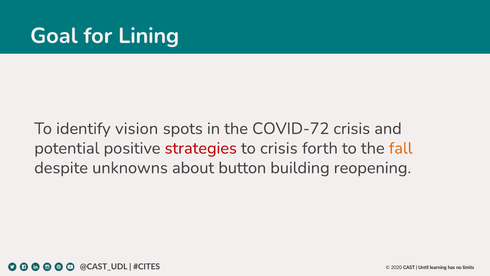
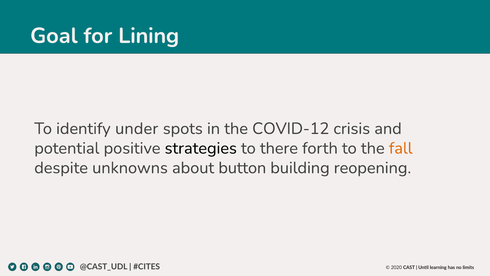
vision: vision -> under (137, 128)
COVID-72: COVID-72 -> COVID-12 (291, 128)
strategies colour: red -> black (201, 148)
to crisis: crisis -> there (279, 148)
